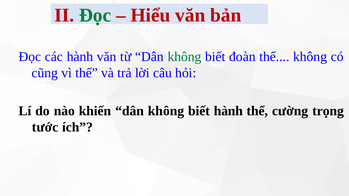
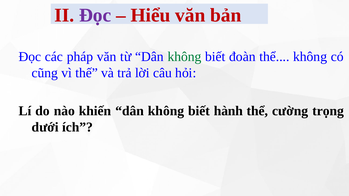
Đọc colour: green -> purple (95, 15)
các hành: hành -> pháp (80, 57)
tước: tước -> dưới (45, 127)
